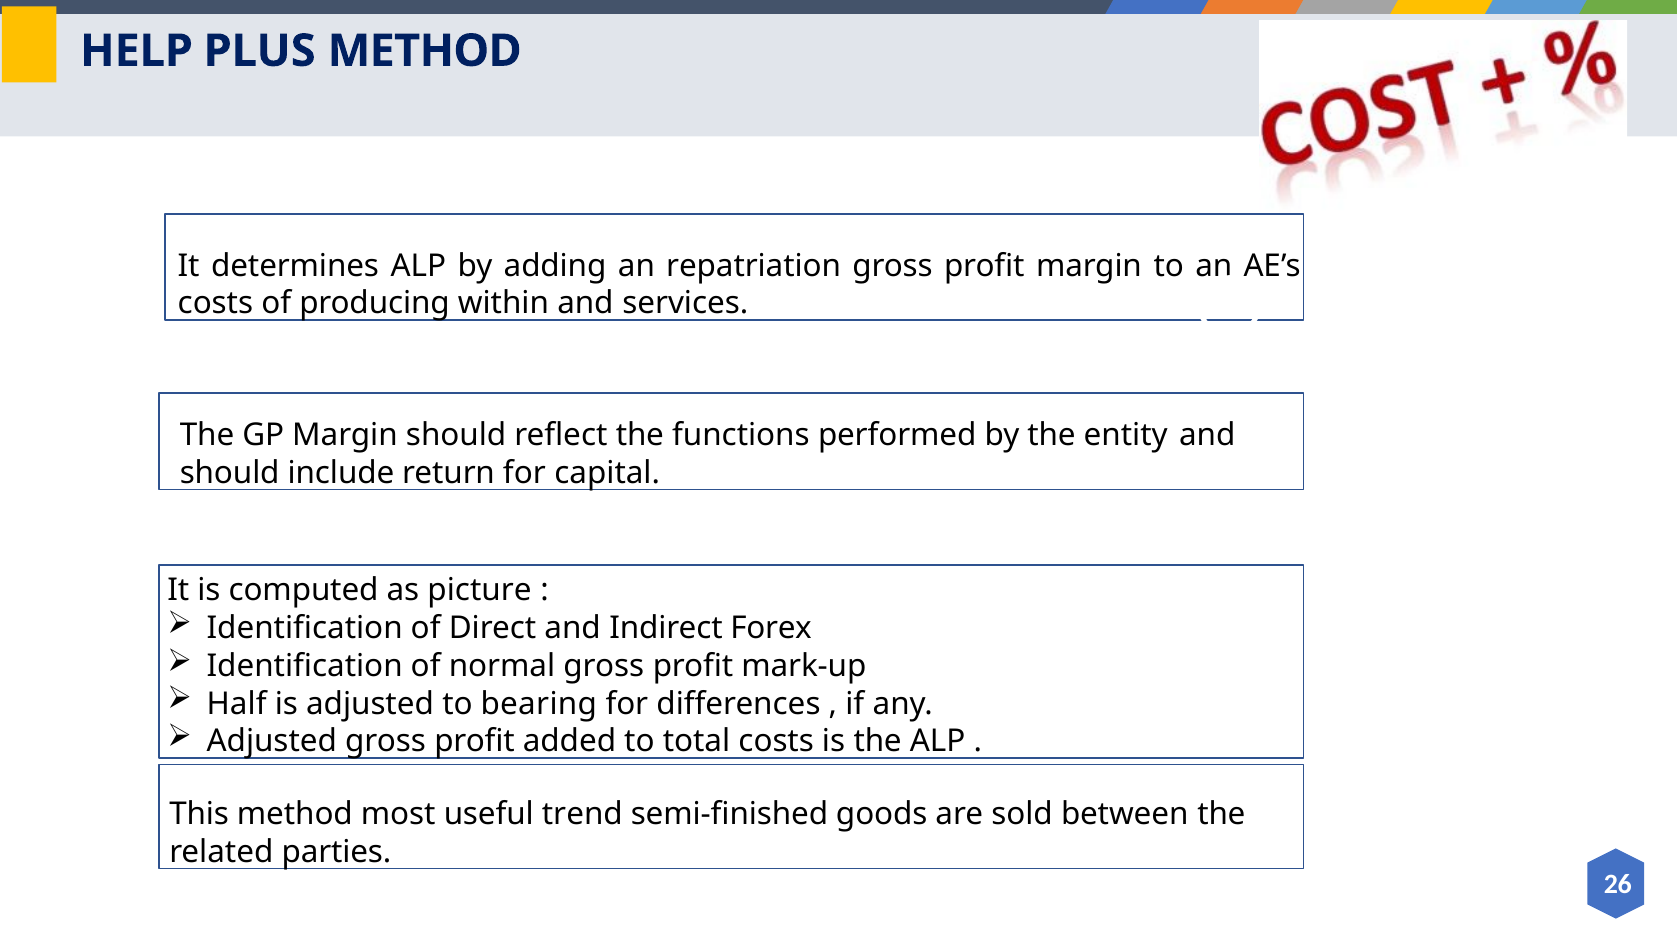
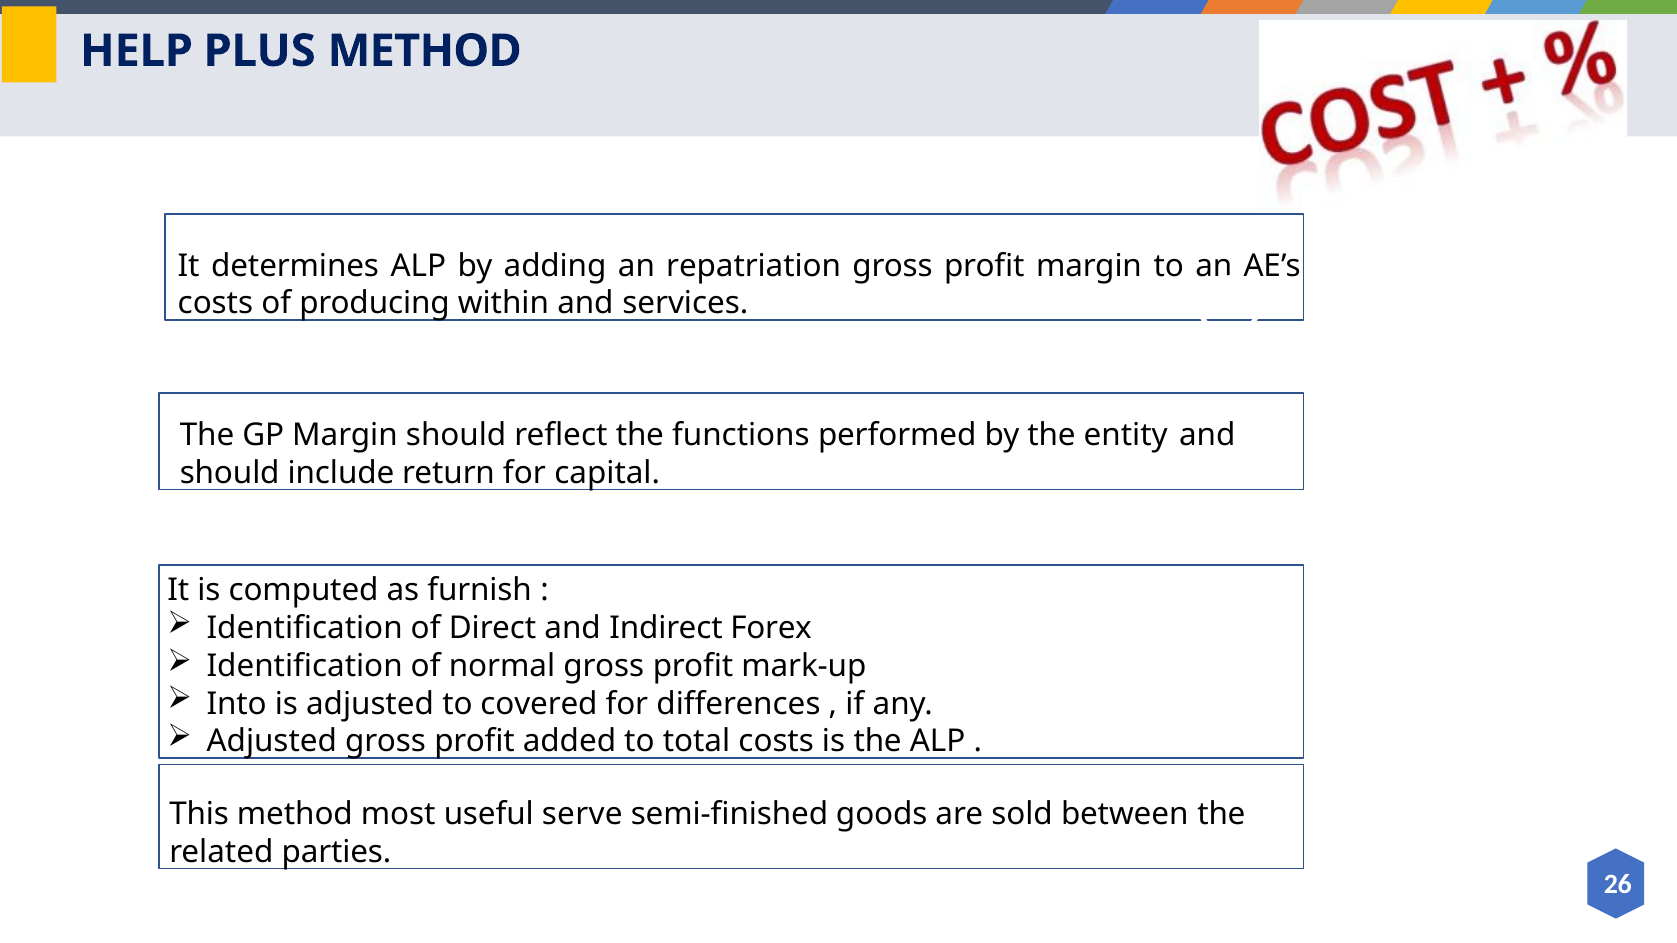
picture: picture -> furnish (480, 590)
Half: Half -> Into (237, 704)
bearing: bearing -> covered (539, 704)
trend: trend -> serve (582, 814)
